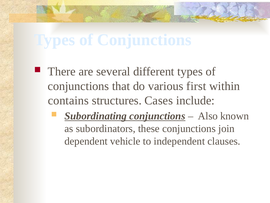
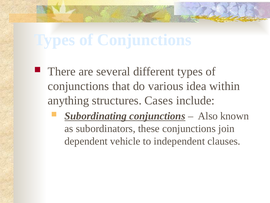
first: first -> idea (196, 86)
contains: contains -> anything (68, 100)
